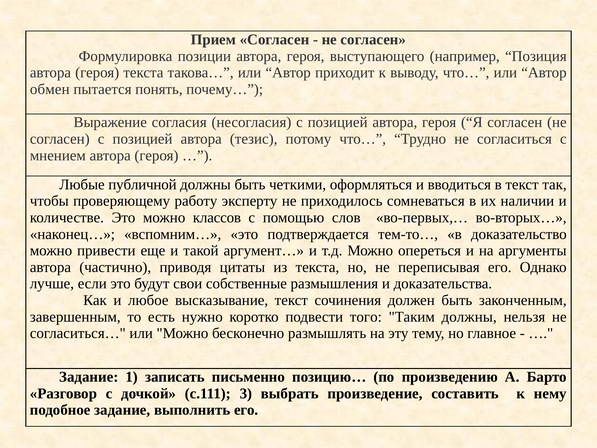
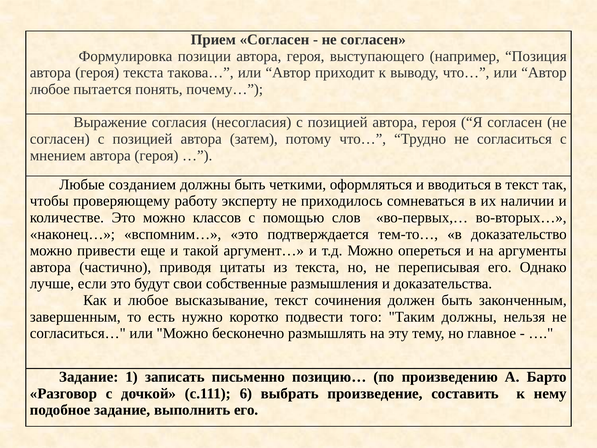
обмен: обмен -> любое (50, 89)
тезис: тезис -> затем (254, 139)
публичной: публичной -> созданием (142, 184)
3: 3 -> 6 (246, 393)
